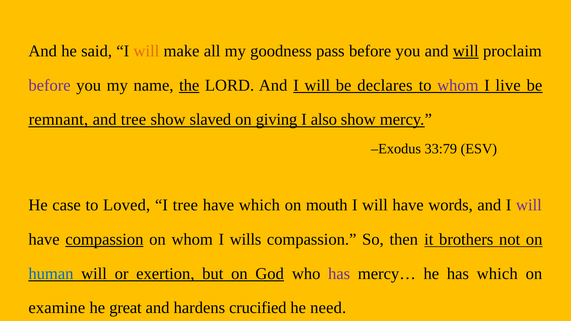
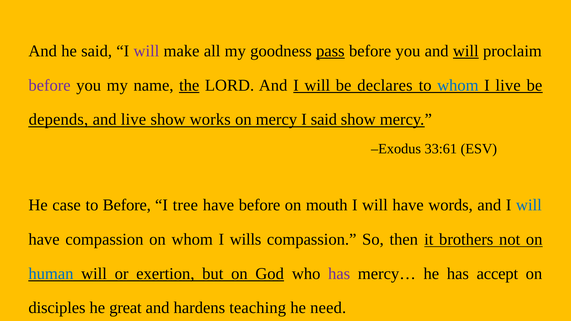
will colour: orange -> purple (146, 51)
pass underline: none -> present (330, 51)
whom colour: purple -> blue (458, 85)
remnant: remnant -> depends (58, 120)
and tree: tree -> live (133, 120)
slaved: slaved -> works (210, 120)
on giving: giving -> mercy (276, 120)
I also: also -> said (324, 120)
33:79: 33:79 -> 33:61 (441, 149)
to Loved: Loved -> Before (127, 205)
have which: which -> before (260, 205)
will colour: purple -> blue (529, 205)
compassion underline: present -> none (104, 240)
has which: which -> accept (497, 274)
examine: examine -> disciples (57, 308)
crucified: crucified -> teaching (258, 308)
